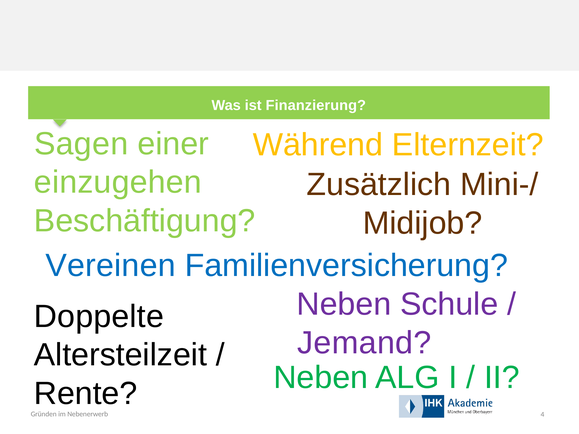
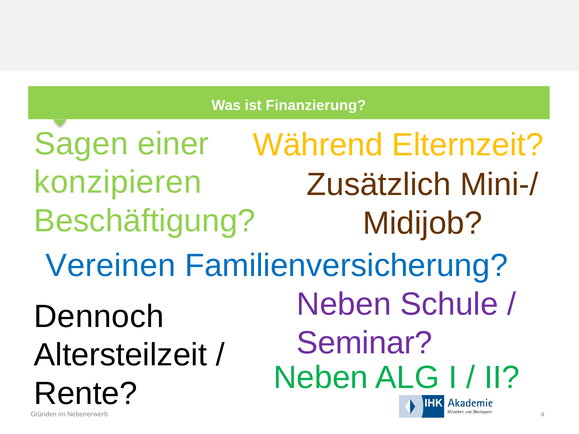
einzugehen: einzugehen -> konzipieren (118, 182)
Doppelte: Doppelte -> Dennoch (99, 317)
Jemand: Jemand -> Seminar (365, 343)
